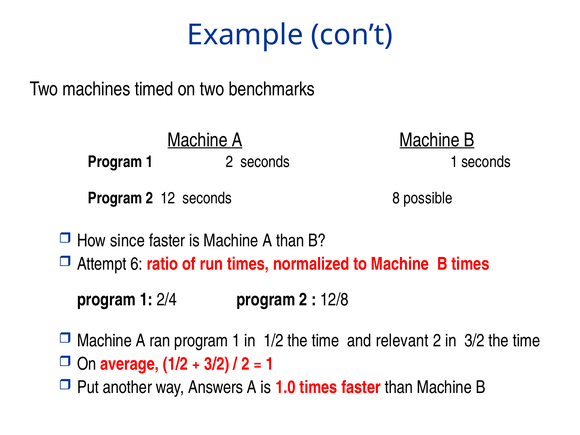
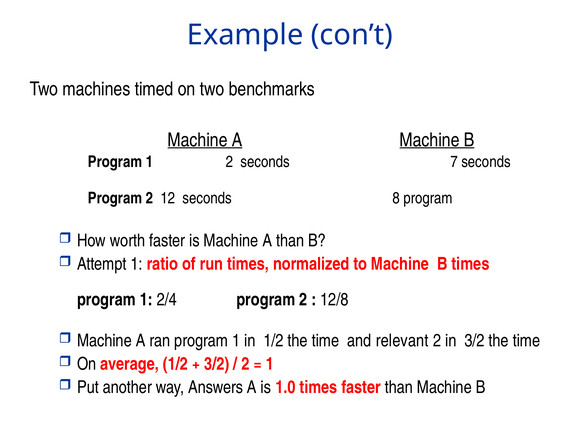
seconds 1: 1 -> 7 (454, 162)
8 possible: possible -> program (428, 198)
since: since -> worth (128, 241)
Attempt 6: 6 -> 1 (137, 264)
